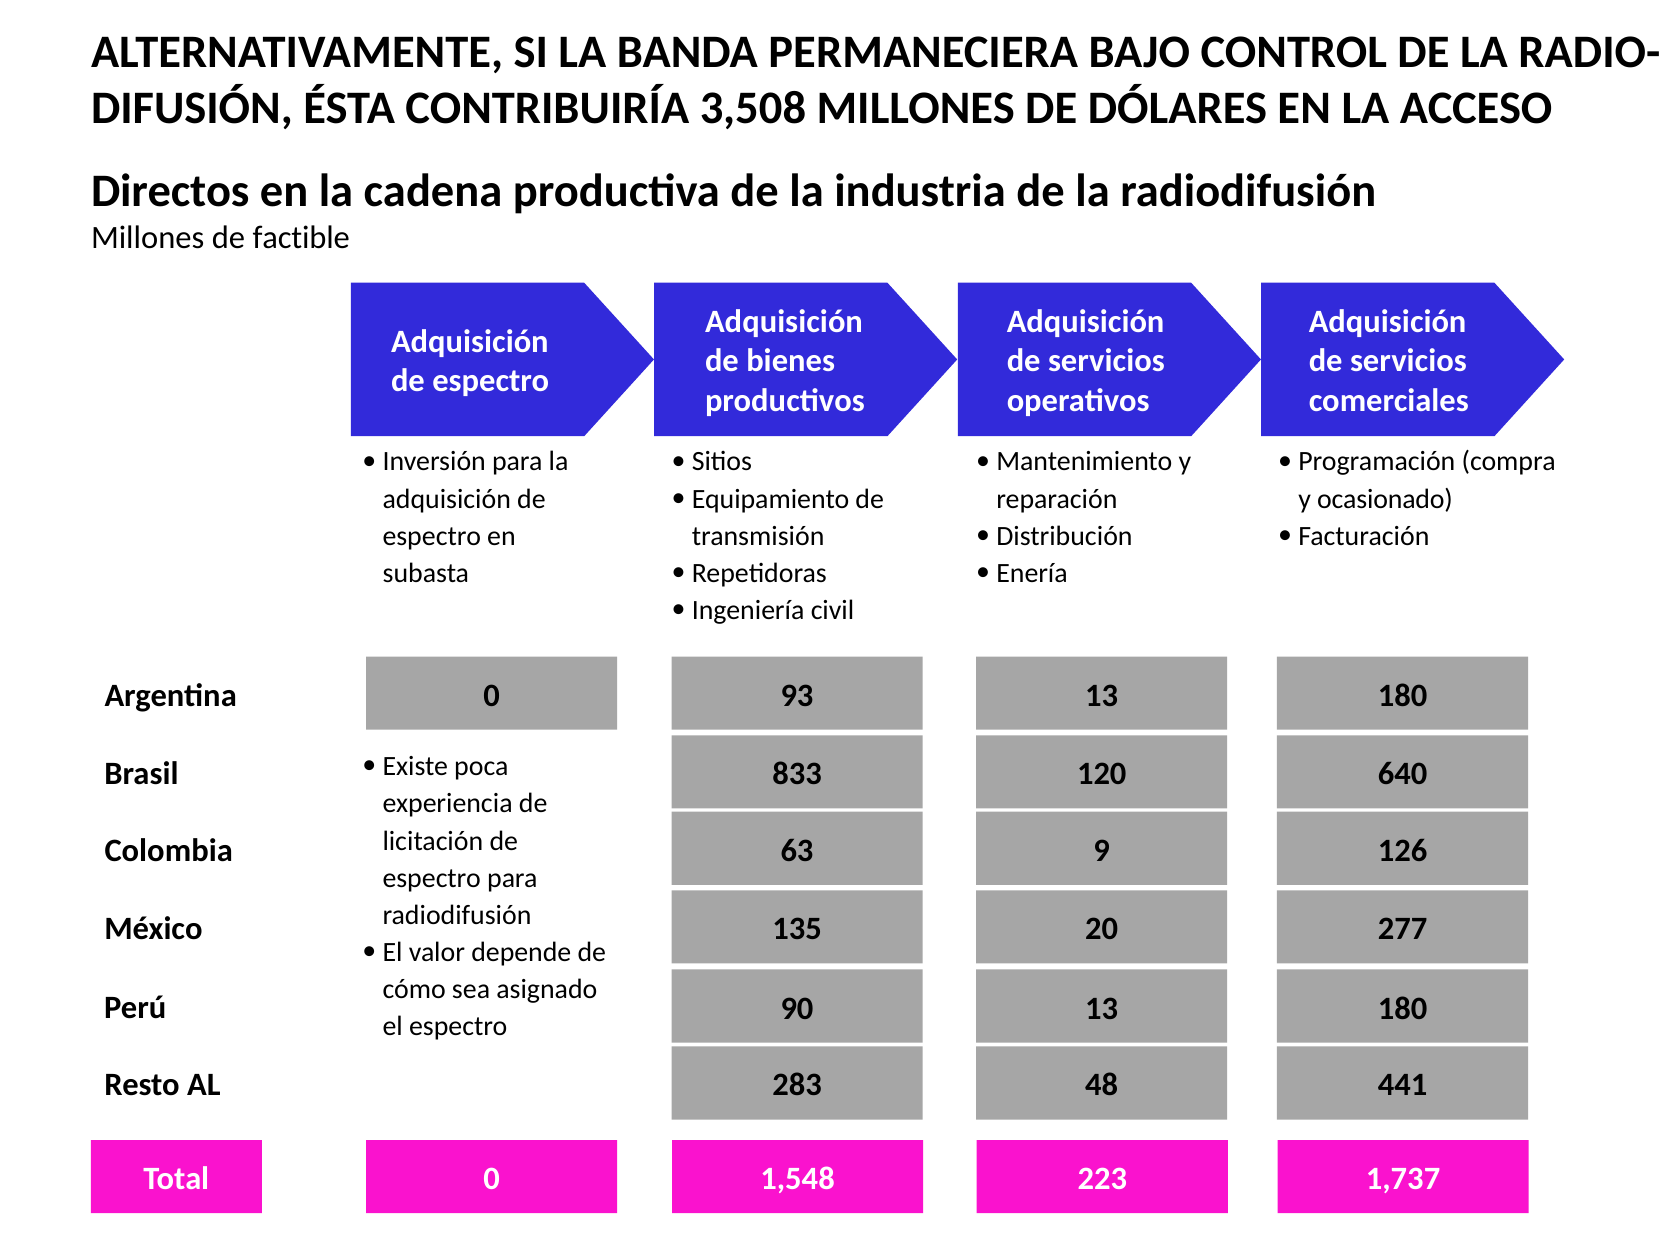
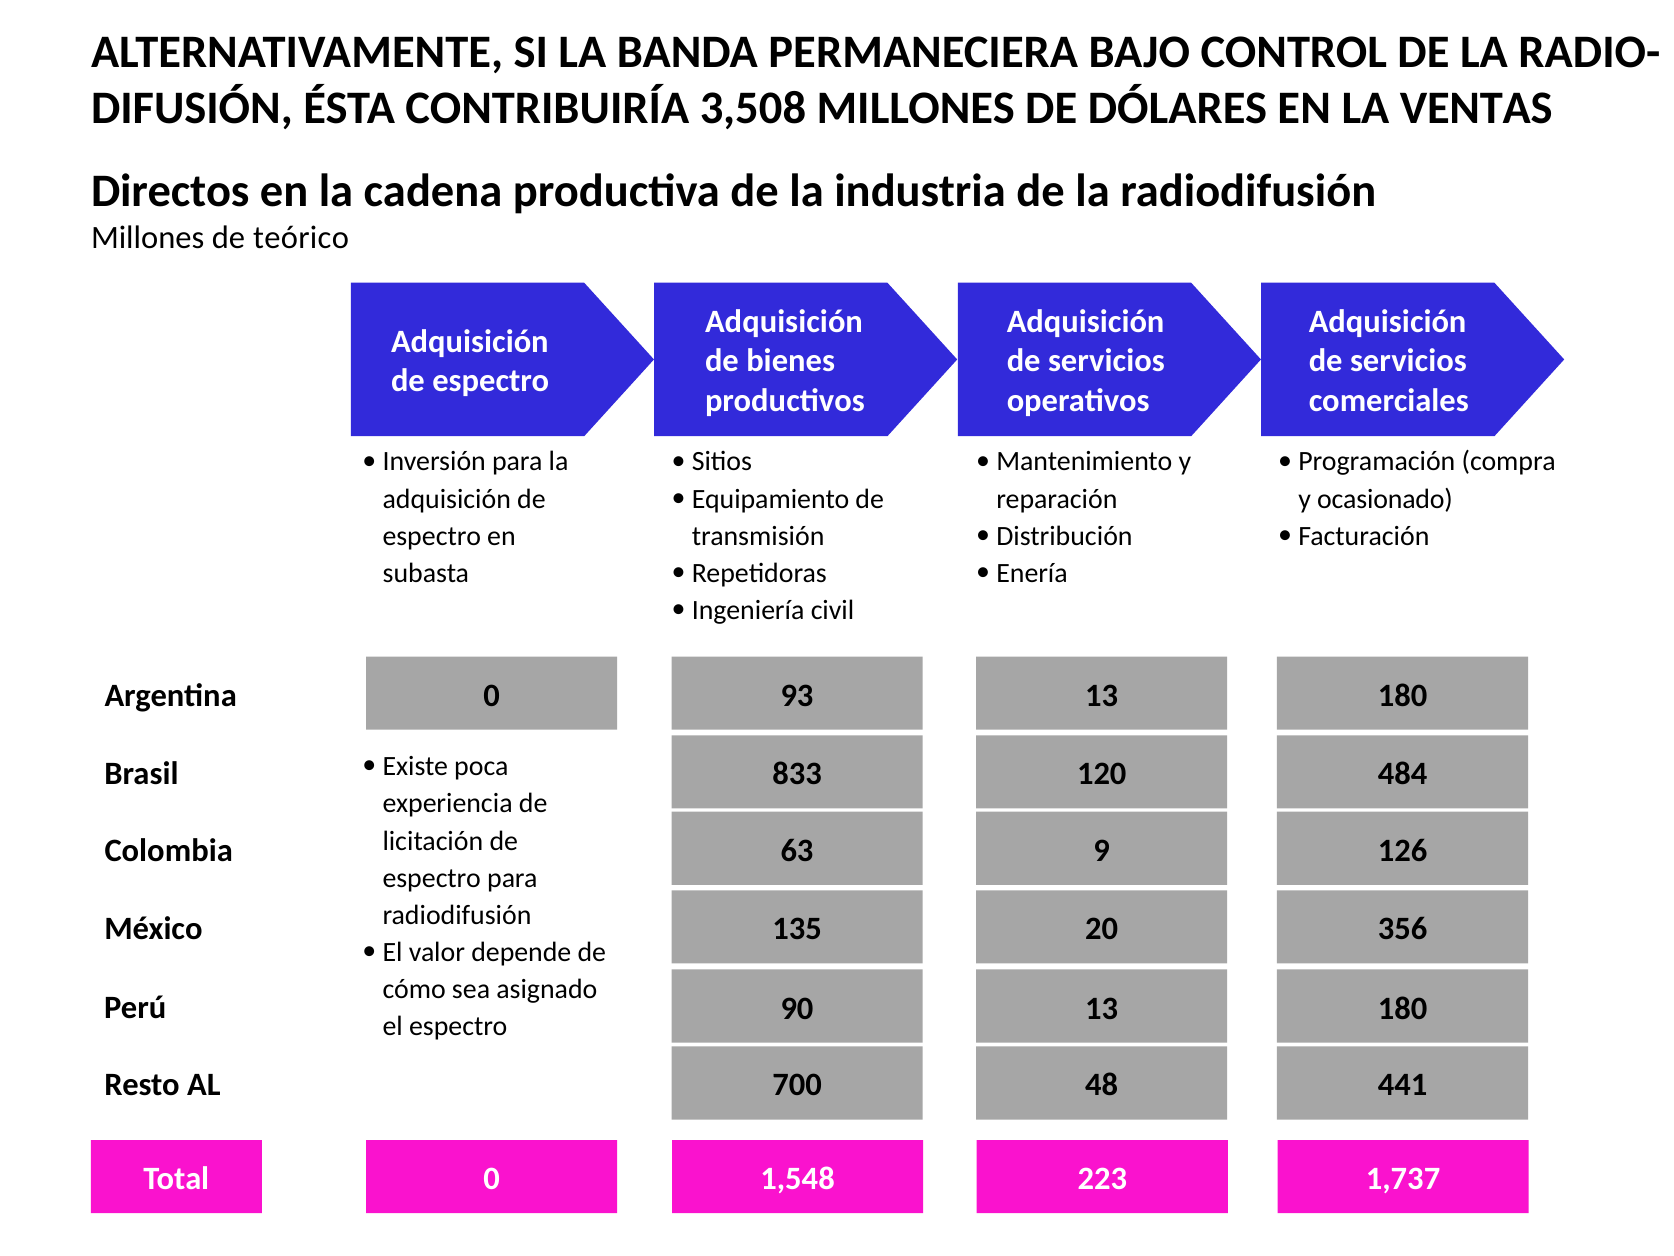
ACCESO: ACCESO -> VENTAS (1476, 108)
factible: factible -> teórico (301, 238)
640: 640 -> 484 (1403, 774)
277: 277 -> 356 (1403, 929)
283: 283 -> 700 (797, 1085)
